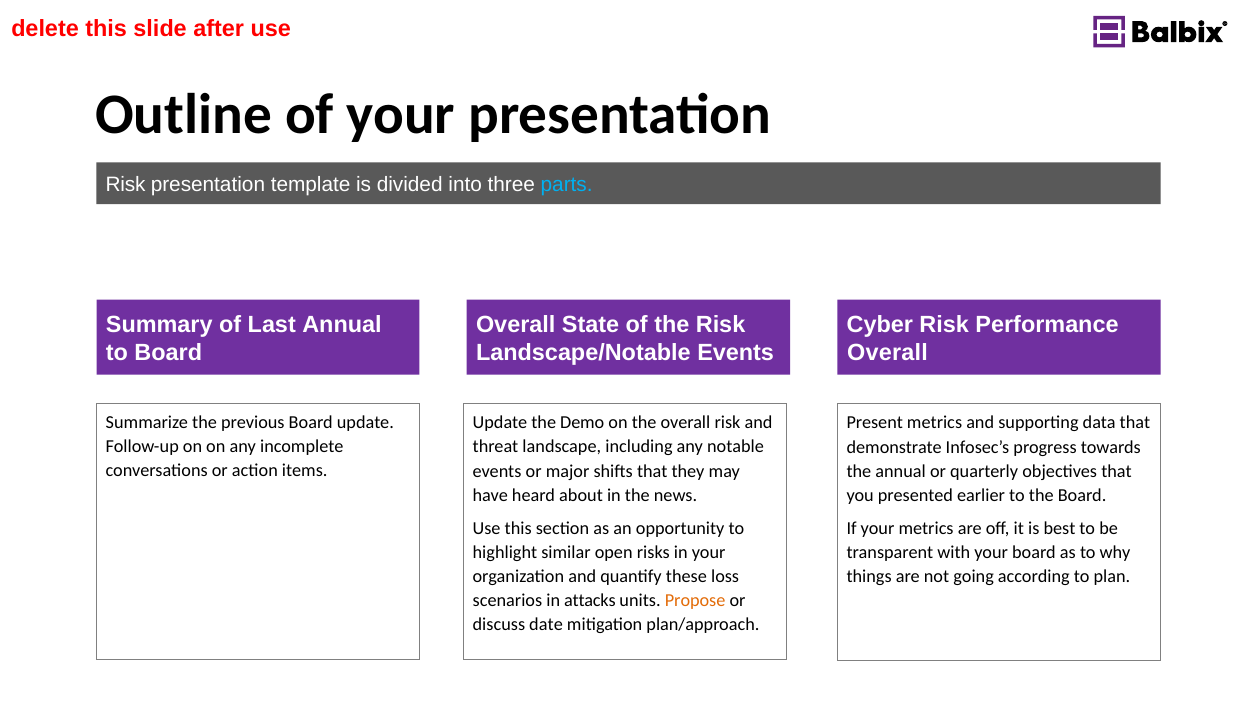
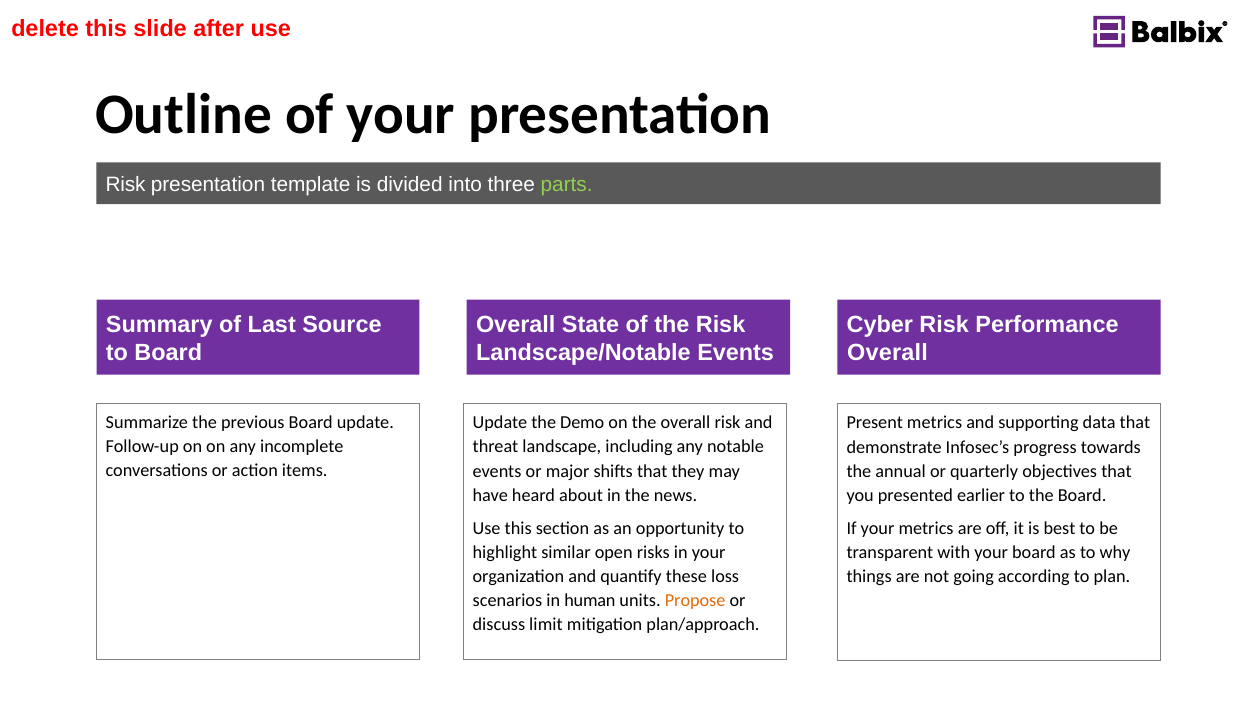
parts colour: light blue -> light green (567, 185)
Last Annual: Annual -> Source (342, 325)
attacks: attacks -> human (590, 601)
date: date -> limit (546, 625)
